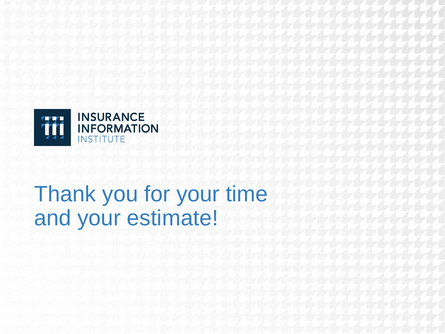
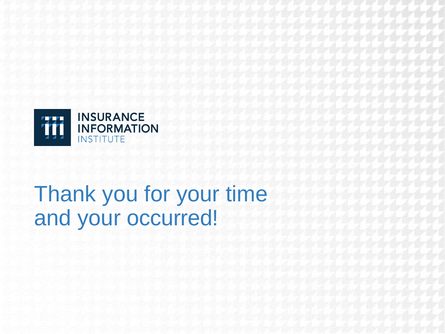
estimate: estimate -> occurred (173, 218)
